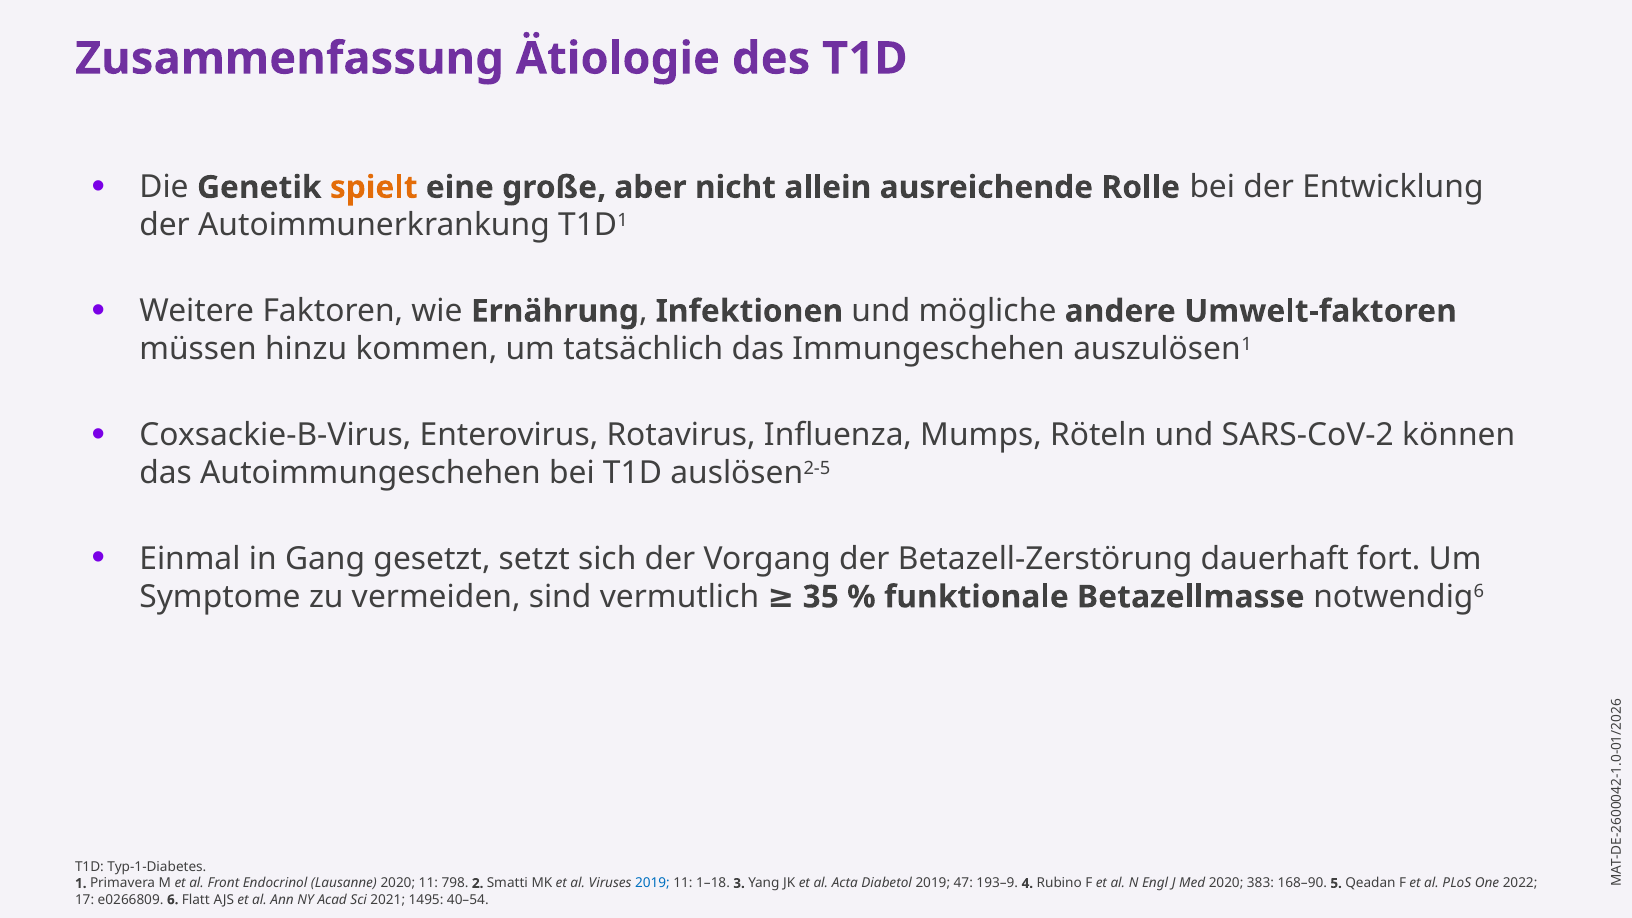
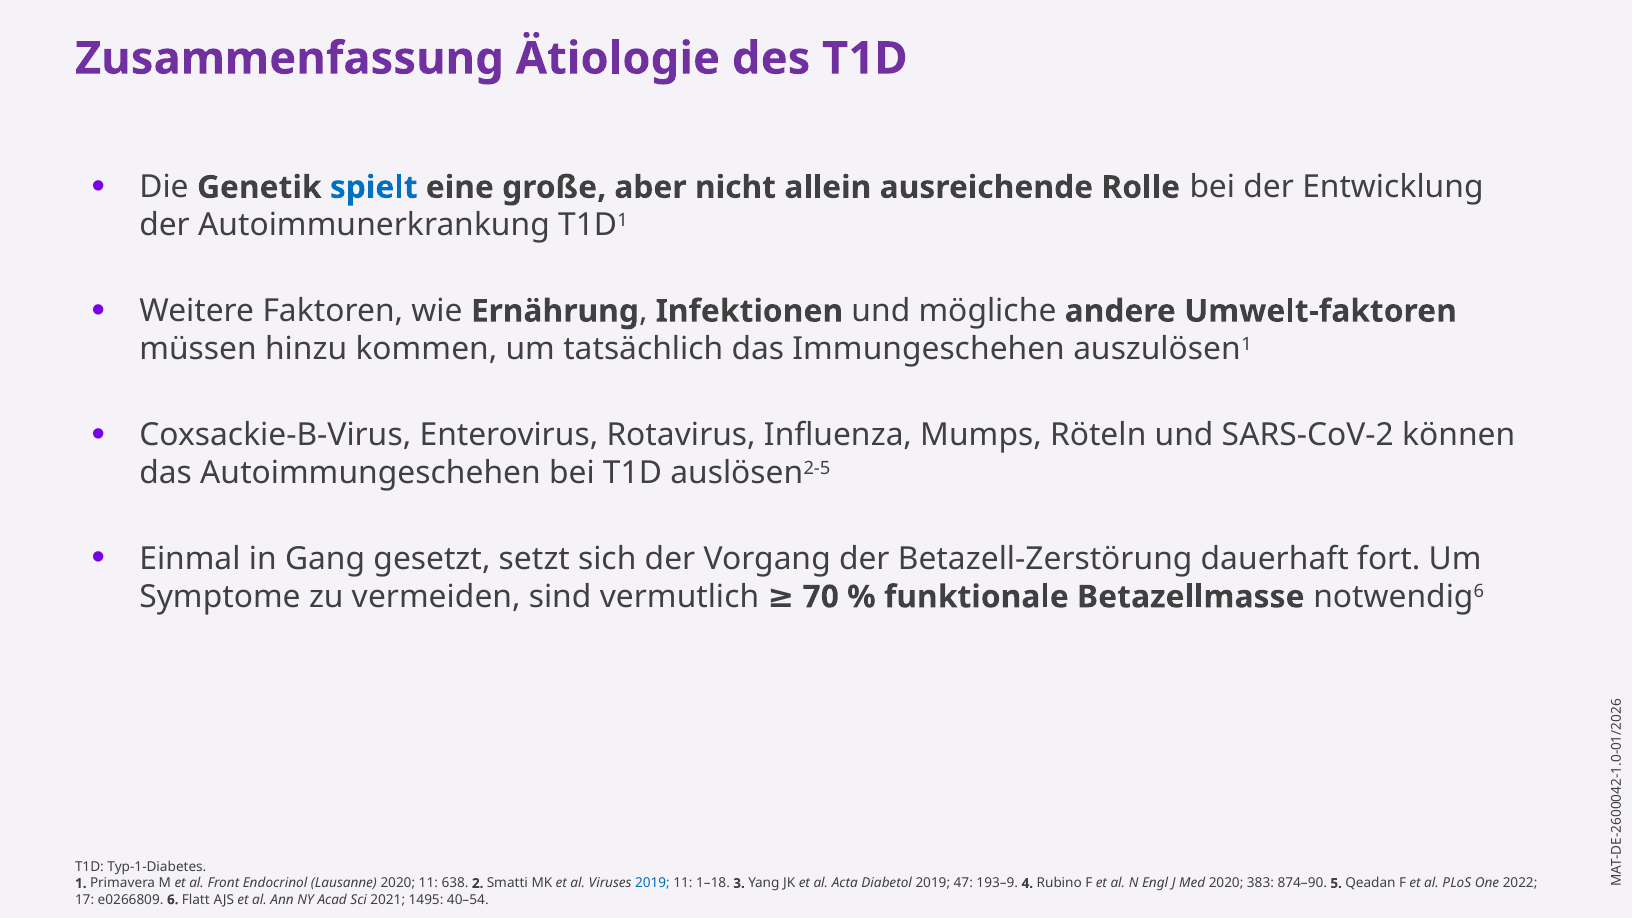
spielt colour: orange -> blue (374, 187)
35: 35 -> 70 (821, 597)
798: 798 -> 638 (455, 883)
168–90: 168–90 -> 874–90 (1302, 883)
